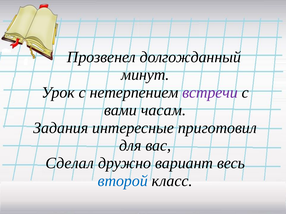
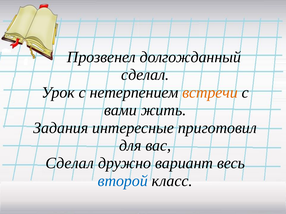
минут: минут -> сделал (145, 75)
встречи colour: purple -> orange (210, 93)
часам: часам -> жить (164, 110)
